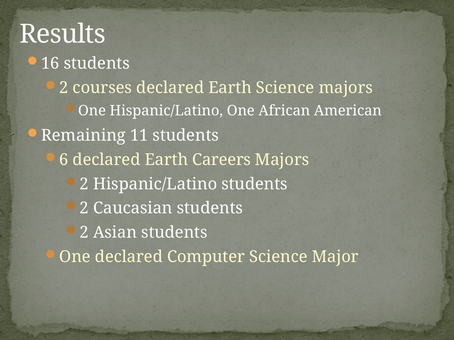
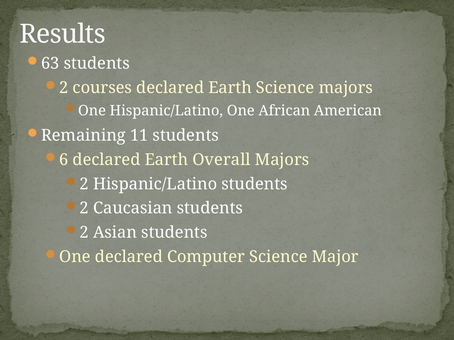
16: 16 -> 63 (50, 64)
Careers: Careers -> Overall (221, 160)
